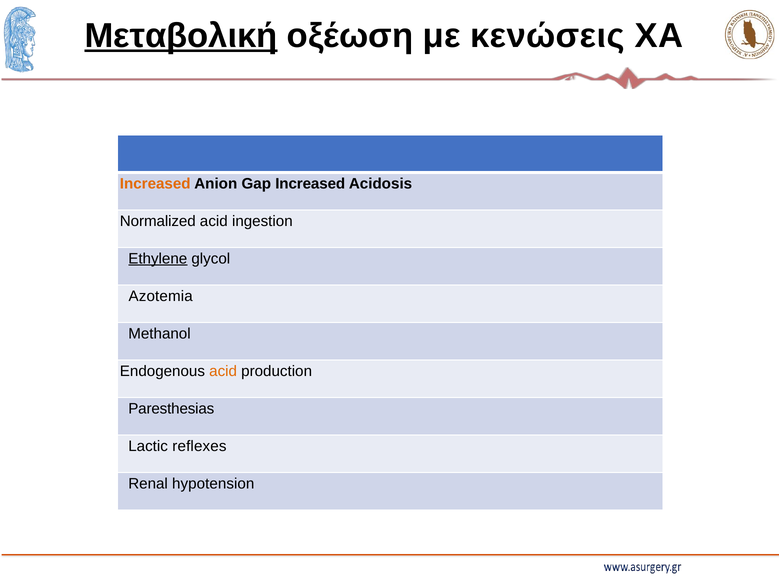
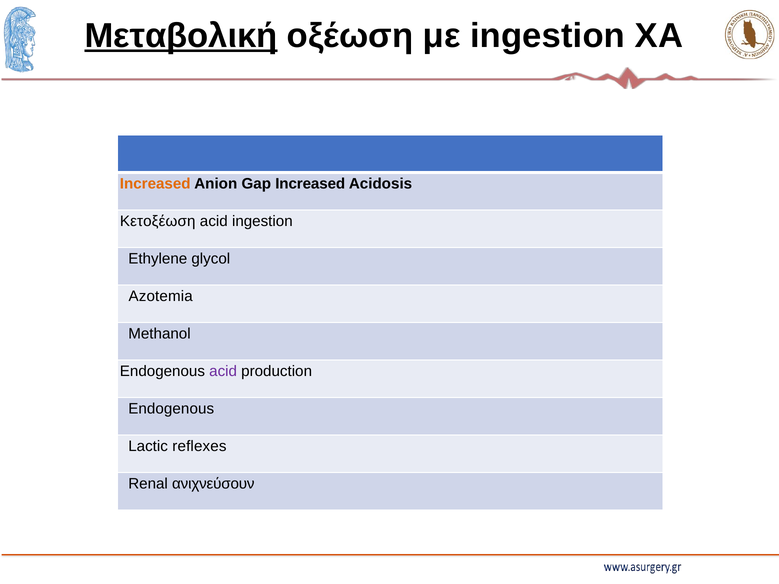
με κενώσεις: κενώσεις -> ingestion (548, 36)
Normalized: Normalized -> Κετοξέωση (158, 221)
Ethylene underline: present -> none (158, 259)
acid colour: orange -> purple (223, 371)
Paresthesias: Paresthesias -> Endogenous (171, 409)
hypotension: hypotension -> ανιχνεύσουν (213, 484)
